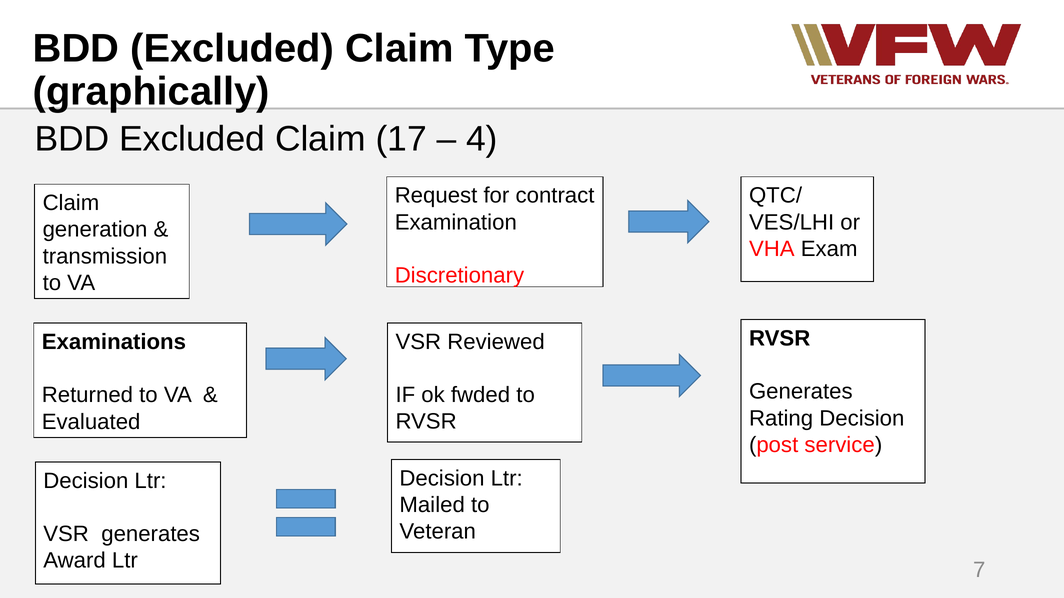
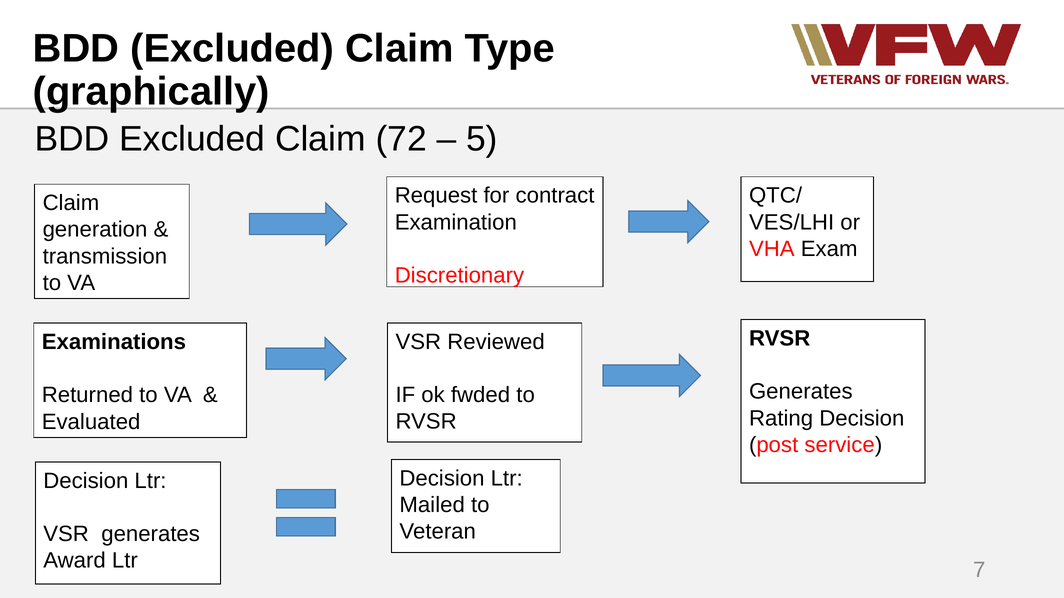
17: 17 -> 72 (401, 139)
4: 4 -> 5 (482, 139)
